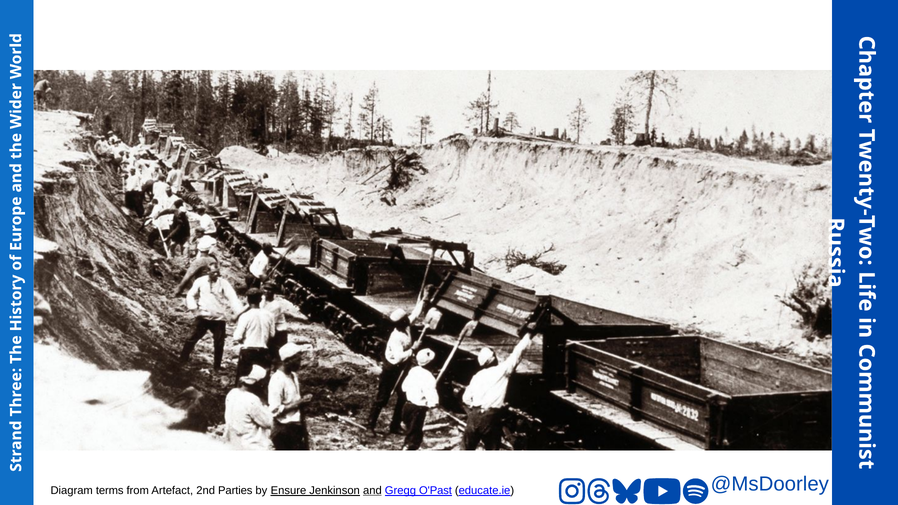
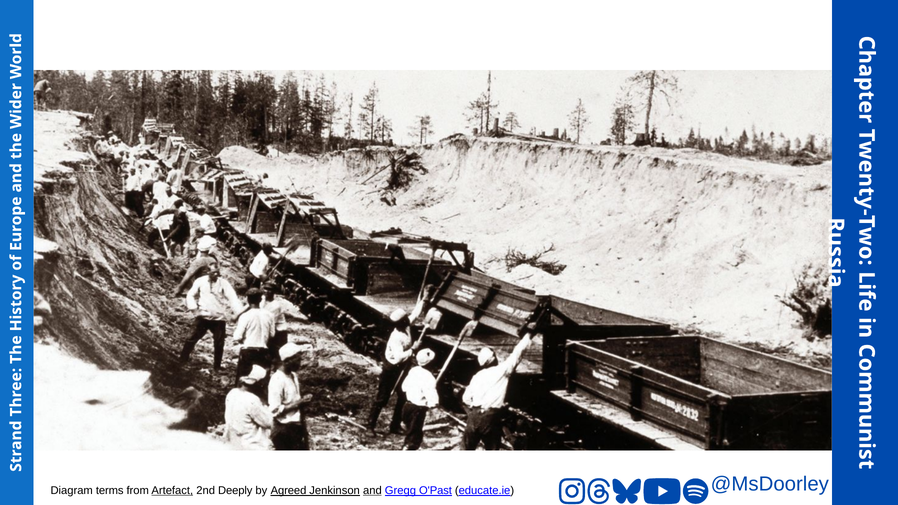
Artefact underline: none -> present (172, 491)
Parties: Parties -> Deeply (235, 491)
Ensure: Ensure -> Agreed (289, 491)
